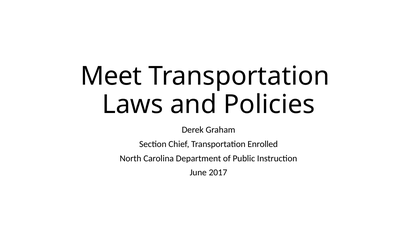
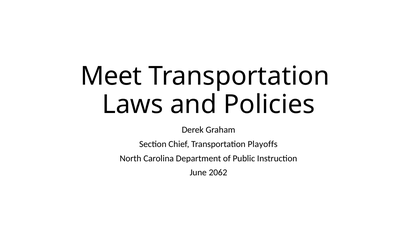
Enrolled: Enrolled -> Playoffs (263, 144)
2017: 2017 -> 2062 (218, 172)
